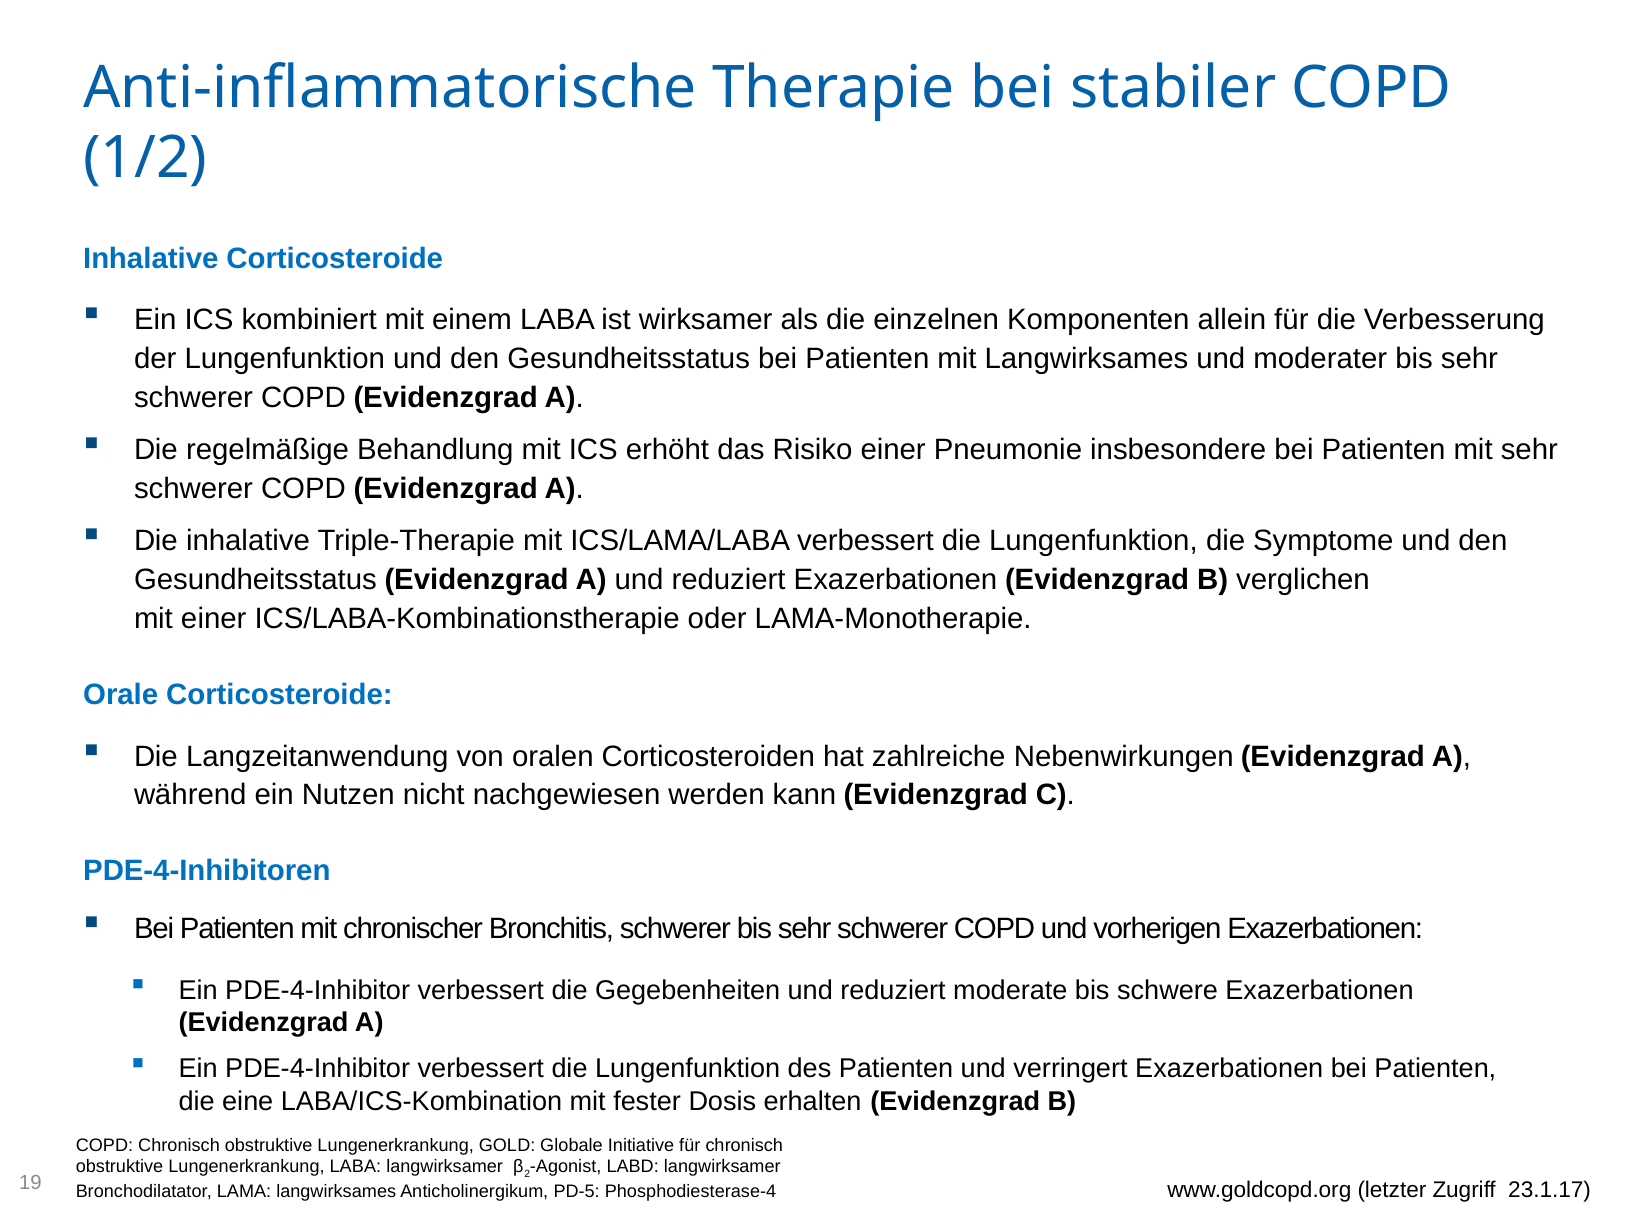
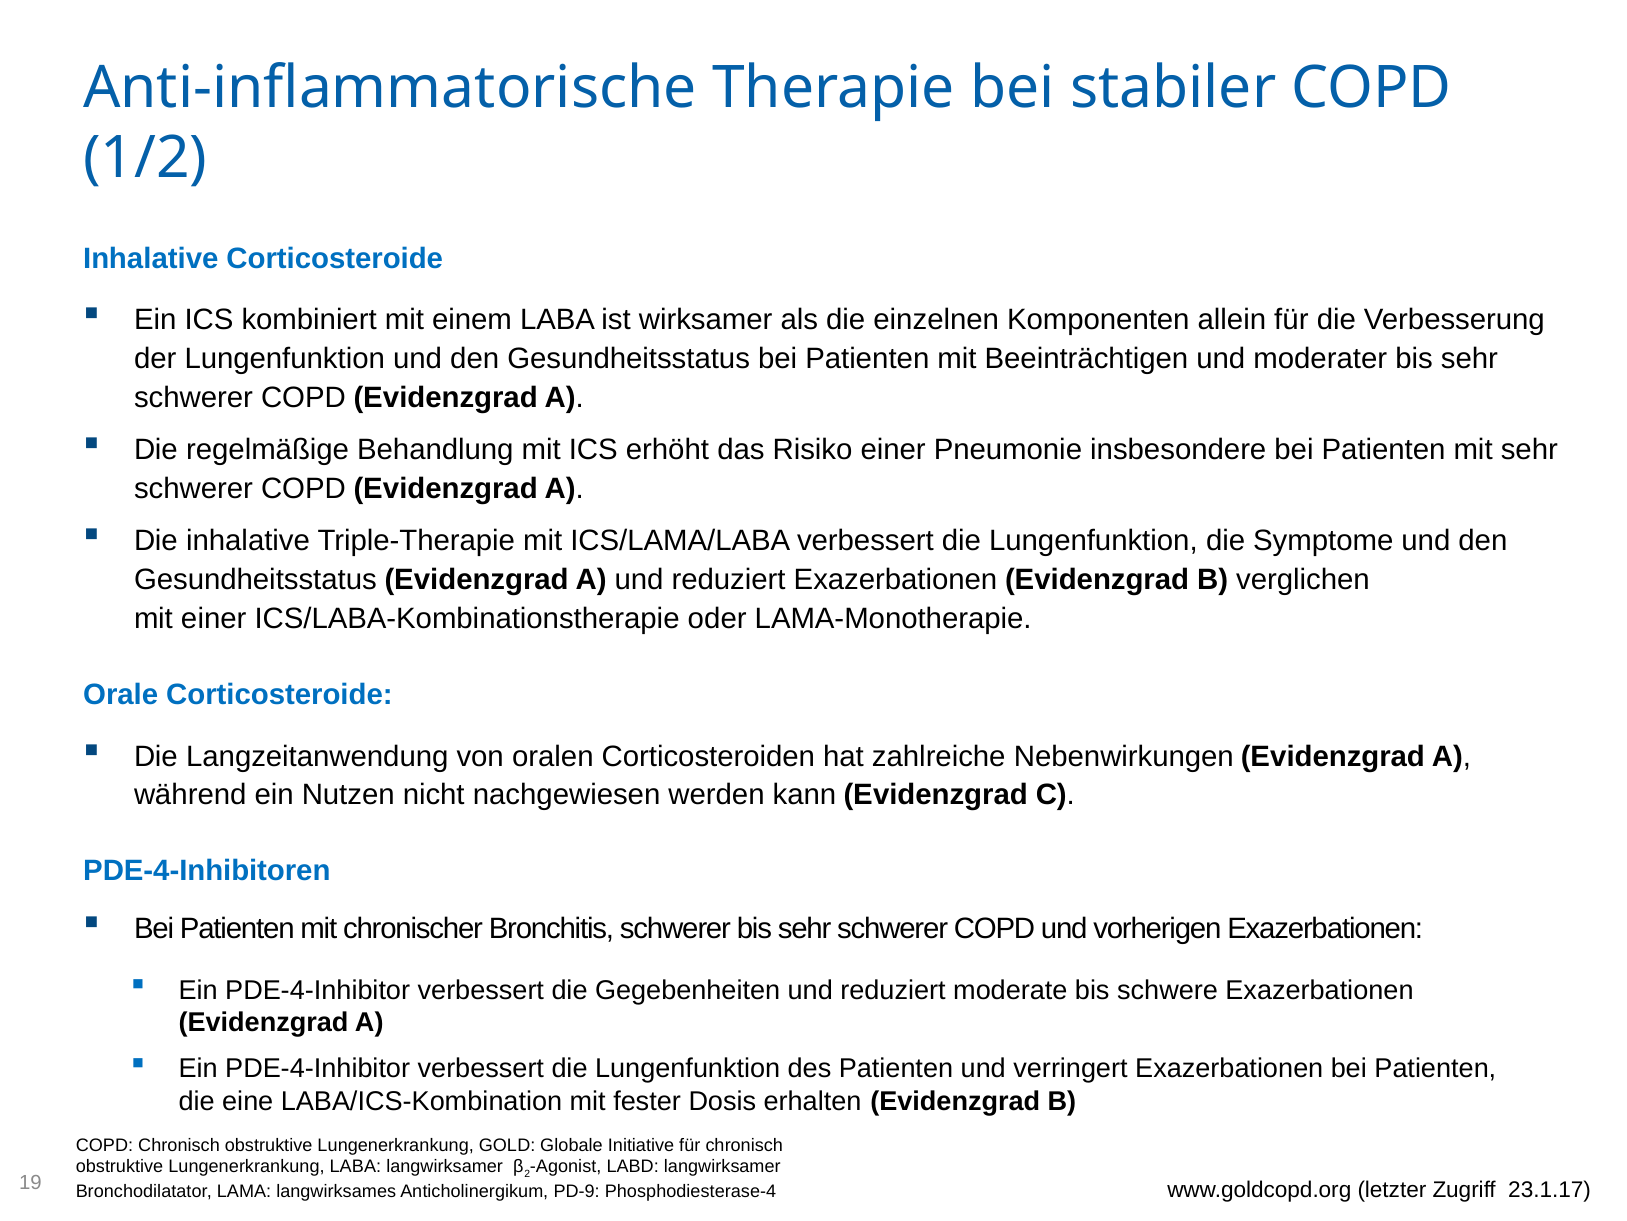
mit Langwirksames: Langwirksames -> Beeinträchtigen (1086, 358)
PD-5: PD-5 -> PD-9 (577, 1191)
